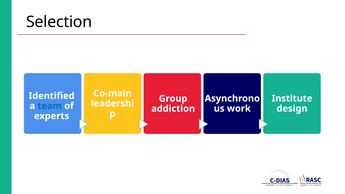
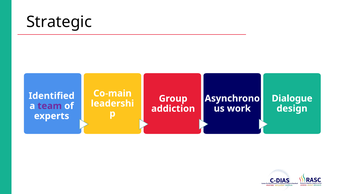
Selection: Selection -> Strategic (59, 22)
Institute: Institute -> Dialogue (292, 98)
team colour: blue -> purple (50, 106)
